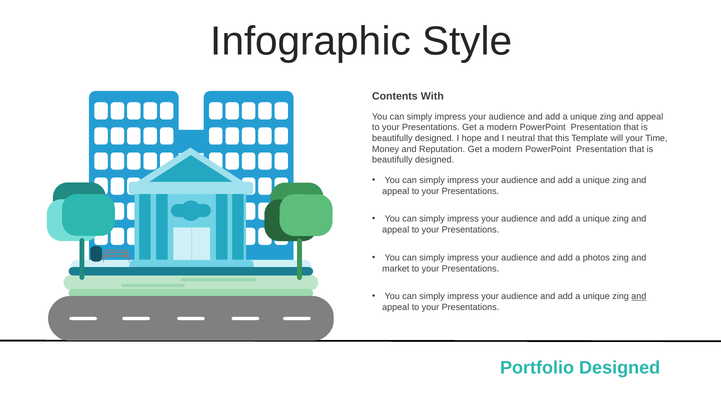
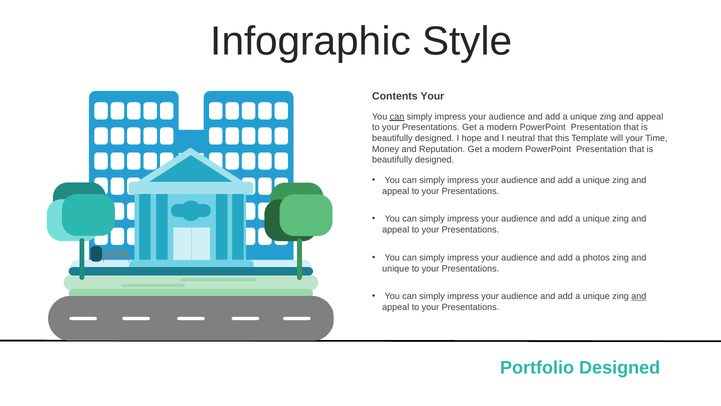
Contents With: With -> Your (432, 96)
can underline: none -> present (397, 116)
market: market -> unique (396, 268)
